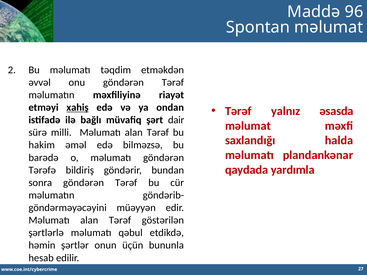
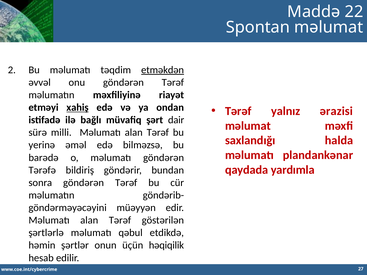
96: 96 -> 22 (354, 12)
etməkdən underline: none -> present (163, 70)
əsasda: əsasda -> ərazisi (336, 111)
hakim: hakim -> yerinə (42, 145)
bununla: bununla -> həqiqilik (166, 246)
